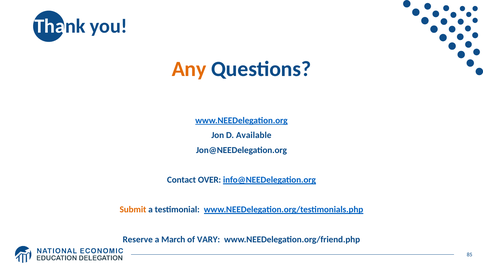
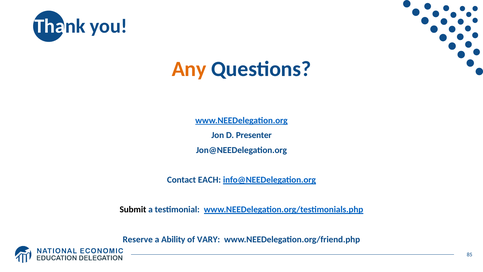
Available: Available -> Presenter (254, 135)
OVER: OVER -> EACH (209, 180)
Submit colour: orange -> black (133, 209)
March: March -> Ability (173, 239)
